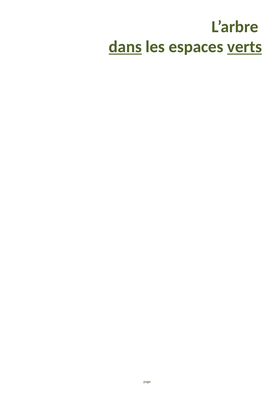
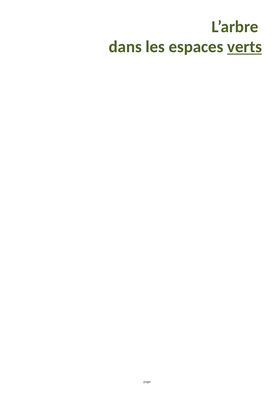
dans underline: present -> none (125, 47)
